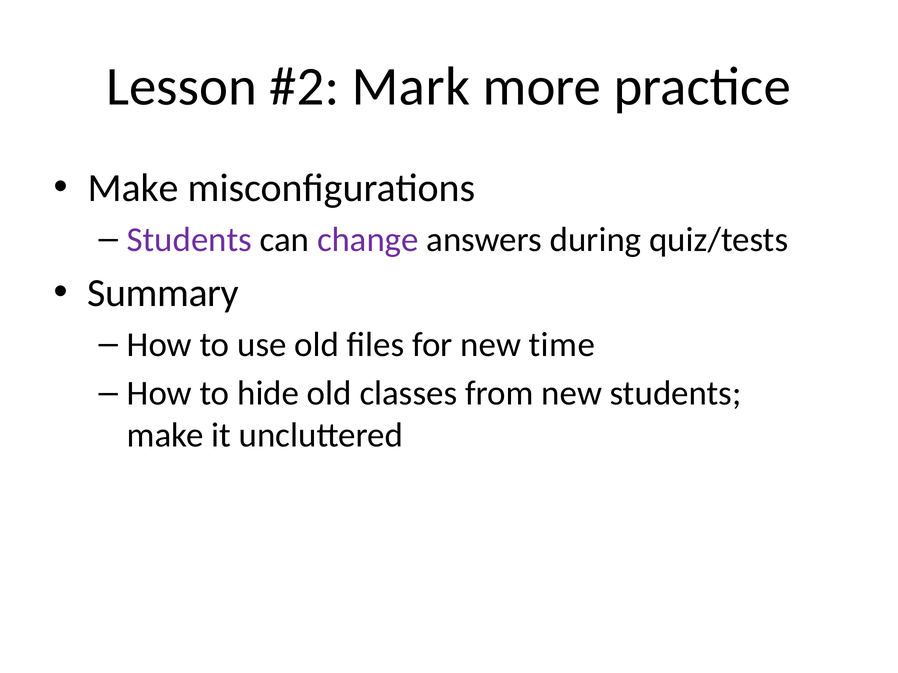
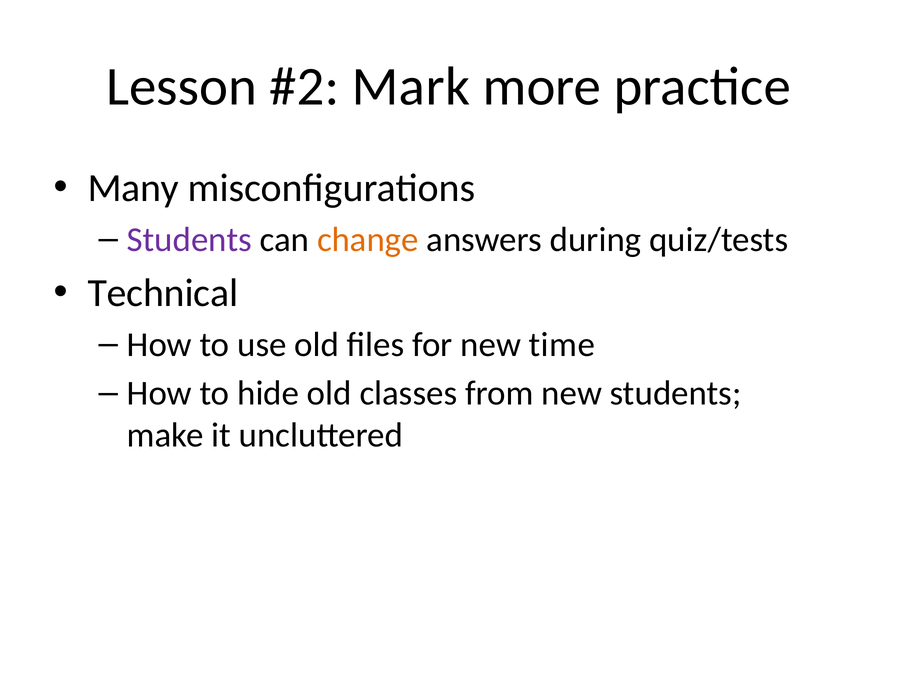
Make: Make -> Many (133, 188)
change colour: purple -> orange (368, 240)
Summary: Summary -> Technical (163, 293)
